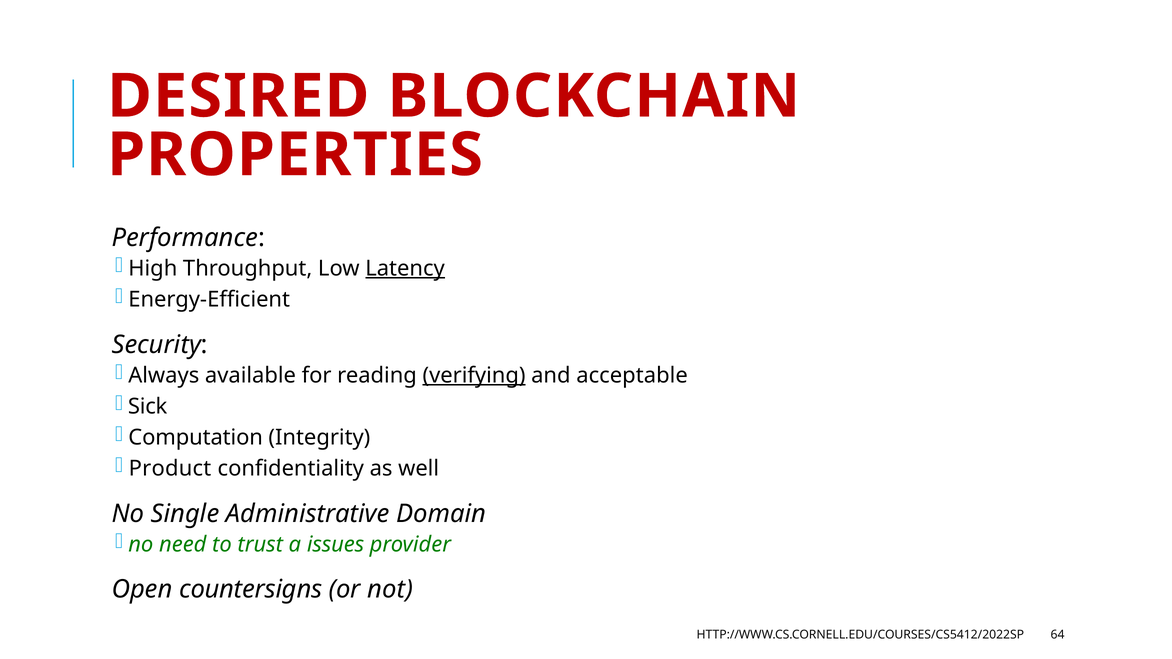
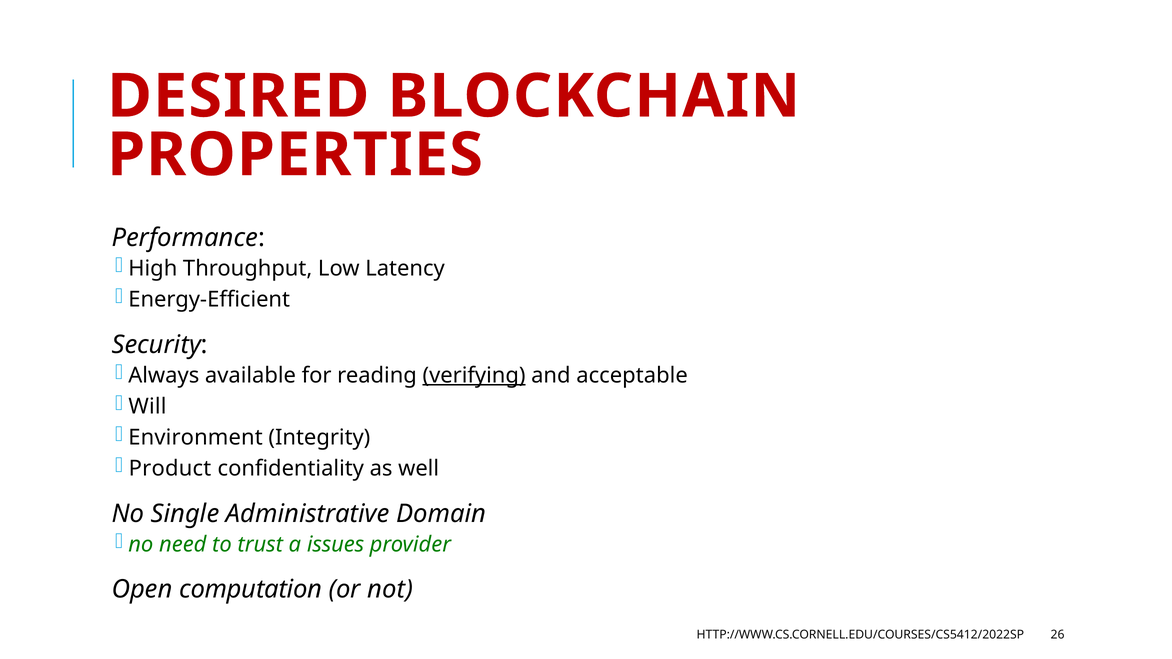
Latency underline: present -> none (405, 268)
Sick: Sick -> Will (147, 406)
Computation: Computation -> Environment (196, 438)
countersigns: countersigns -> computation (251, 590)
64: 64 -> 26 (1058, 635)
